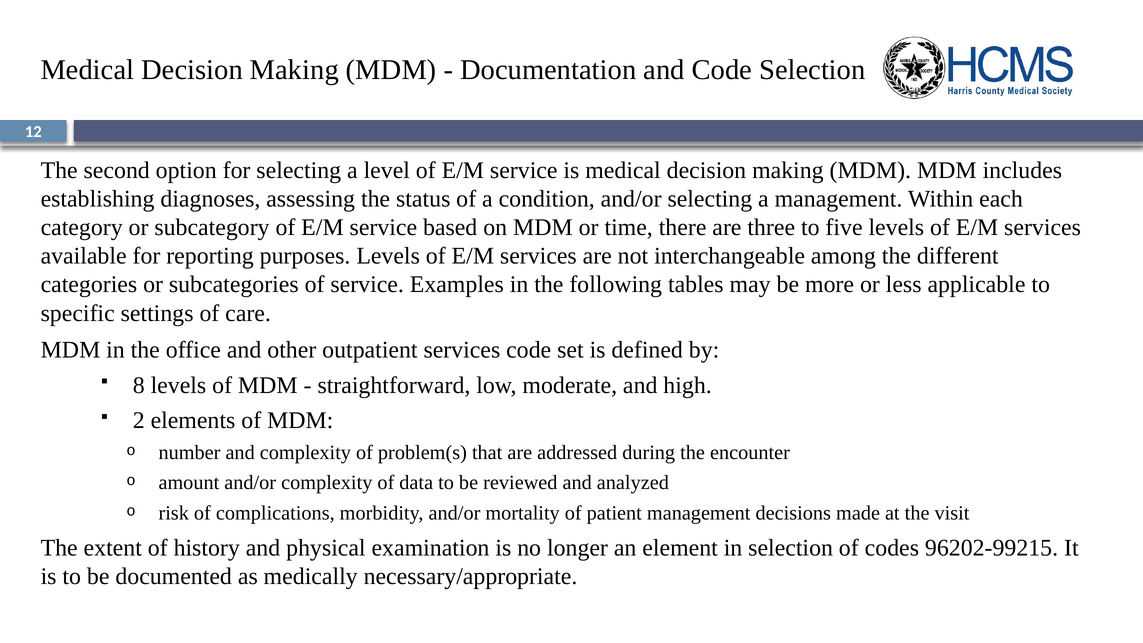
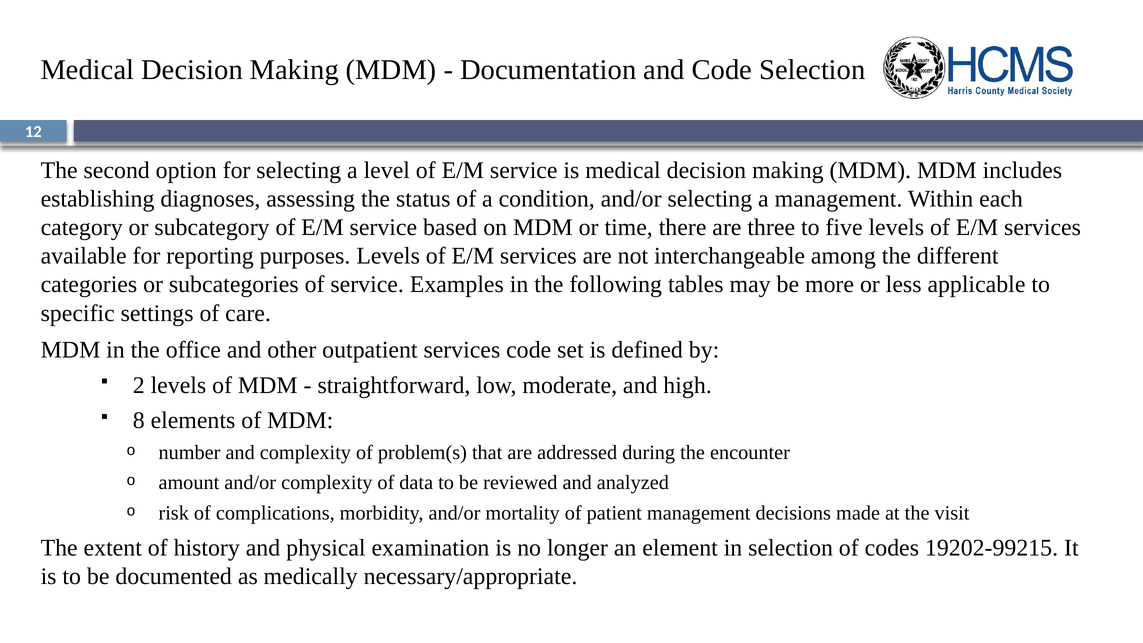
8: 8 -> 2 (139, 385)
2: 2 -> 8 (139, 420)
96202-99215: 96202-99215 -> 19202-99215 (992, 548)
